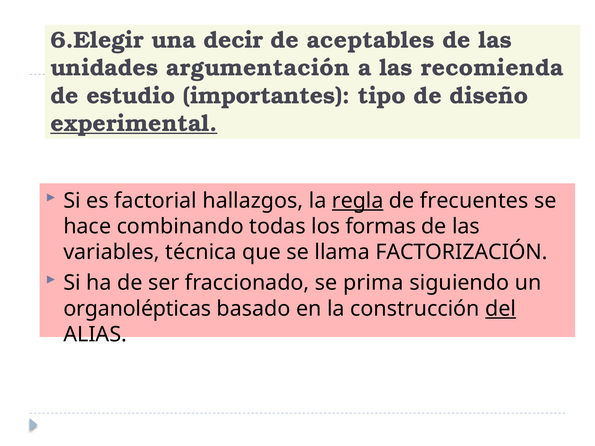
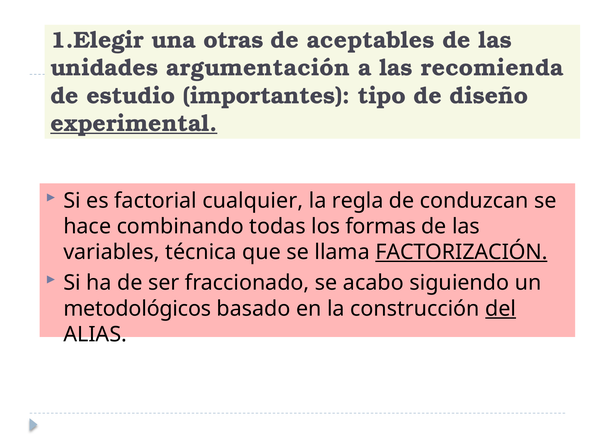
6.Elegir: 6.Elegir -> 1.Elegir (97, 40)
decir: decir -> otras (233, 40)
hallazgos: hallazgos -> cualquier (253, 201)
regla underline: present -> none (358, 201)
frecuentes: frecuentes -> conduzcan (474, 201)
FACTORIZACIÓN underline: none -> present (461, 252)
prima: prima -> acabo (373, 283)
organolépticas: organolépticas -> metodológicos (137, 309)
